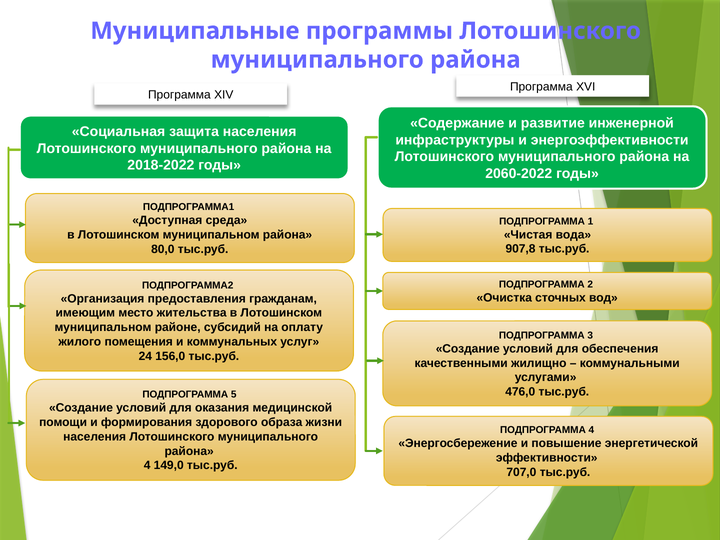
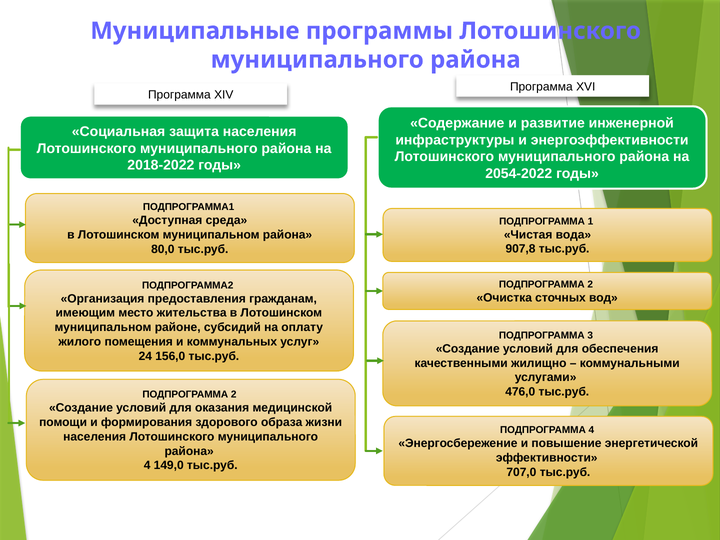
2060-2022: 2060-2022 -> 2054-2022 (519, 174)
5: 5 -> 2 (234, 395)
